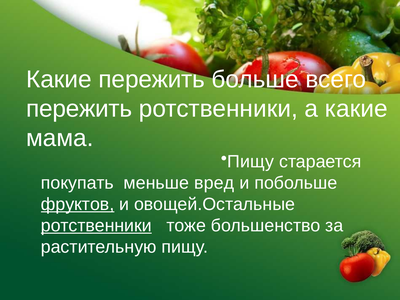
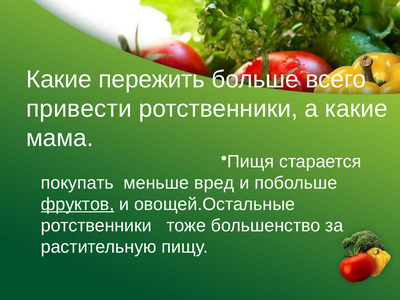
пережить: пережить -> привести (79, 109)
Пищу: Пищу -> Пищя (251, 162)
ротственники underline: present -> none (96, 226)
